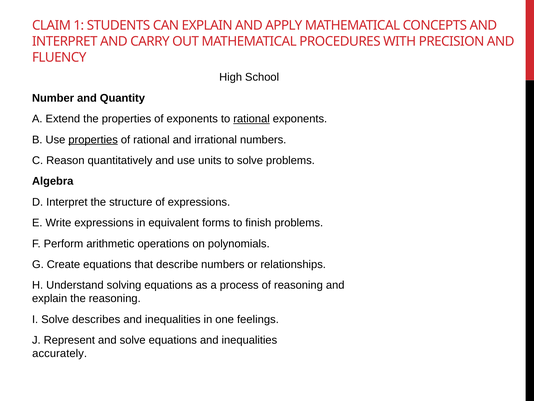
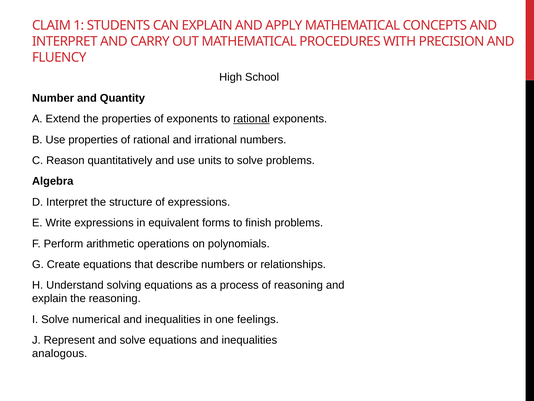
properties underline: present -> none (93, 140)
describes: describes -> numerical (96, 319)
accurately: accurately -> analogous (60, 353)
